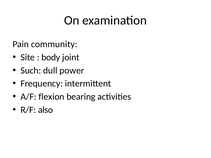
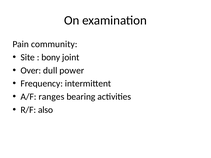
body: body -> bony (51, 57)
Such: Such -> Over (31, 71)
flexion: flexion -> ranges (51, 97)
